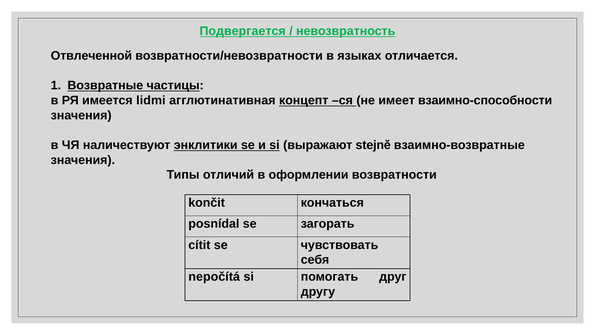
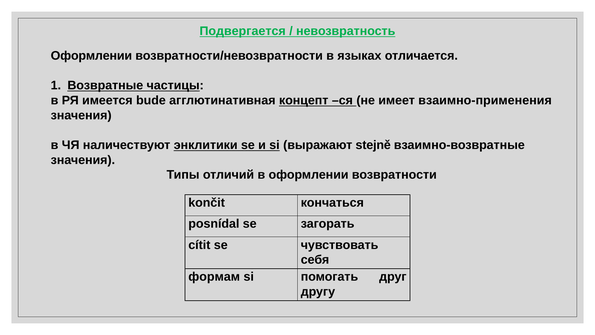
Отвлеченной: Отвлеченной -> Оформлении (91, 56)
lidmi: lidmi -> bude (151, 100)
взаимно-способности: взаимно-способности -> взаимно-применения (485, 100)
nepočítá: nepočítá -> формам (214, 277)
